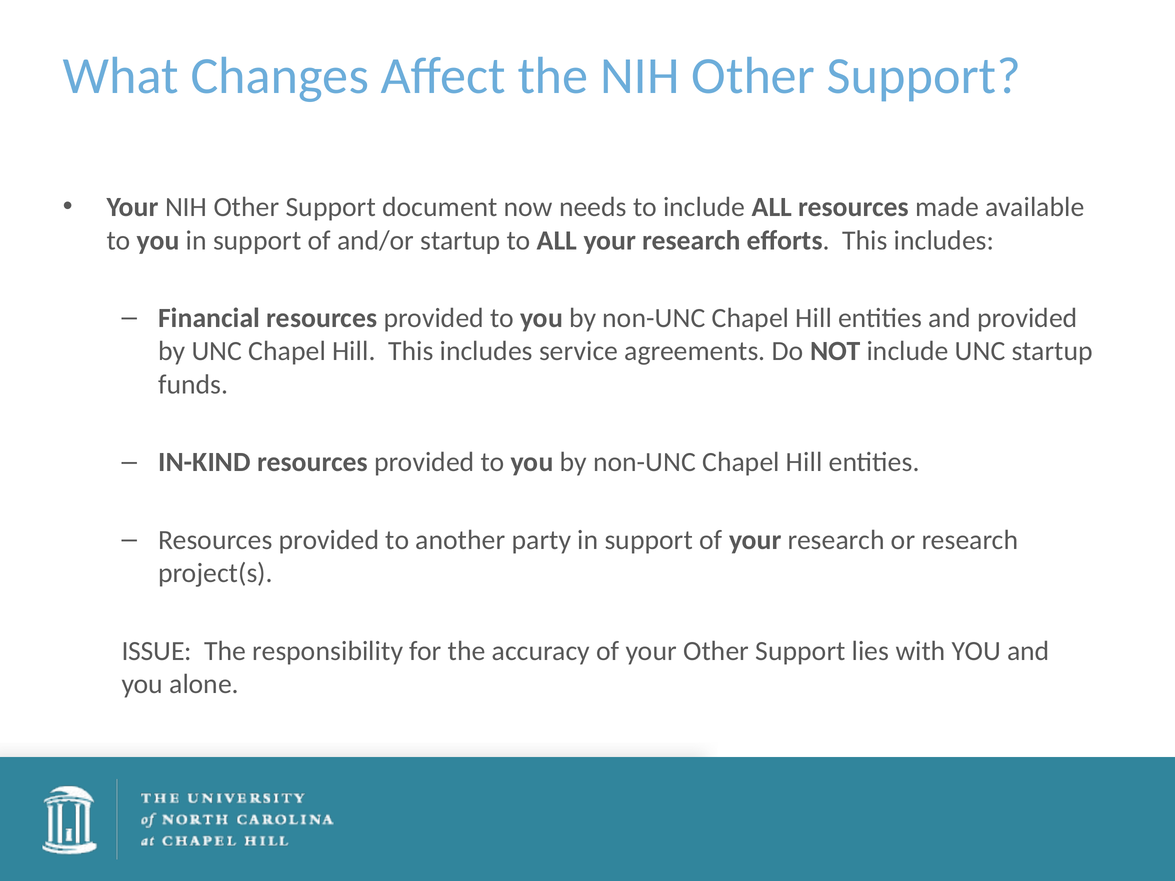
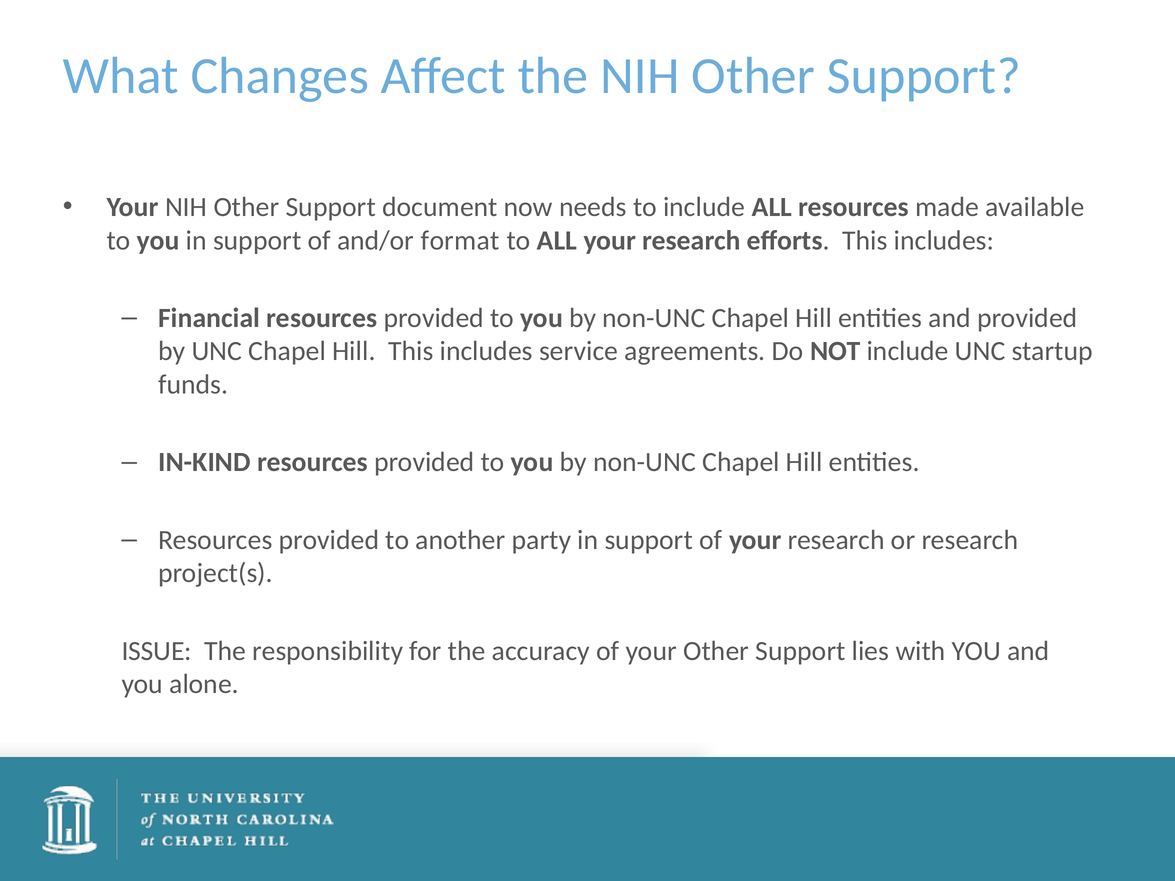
and/or startup: startup -> format (460, 240)
